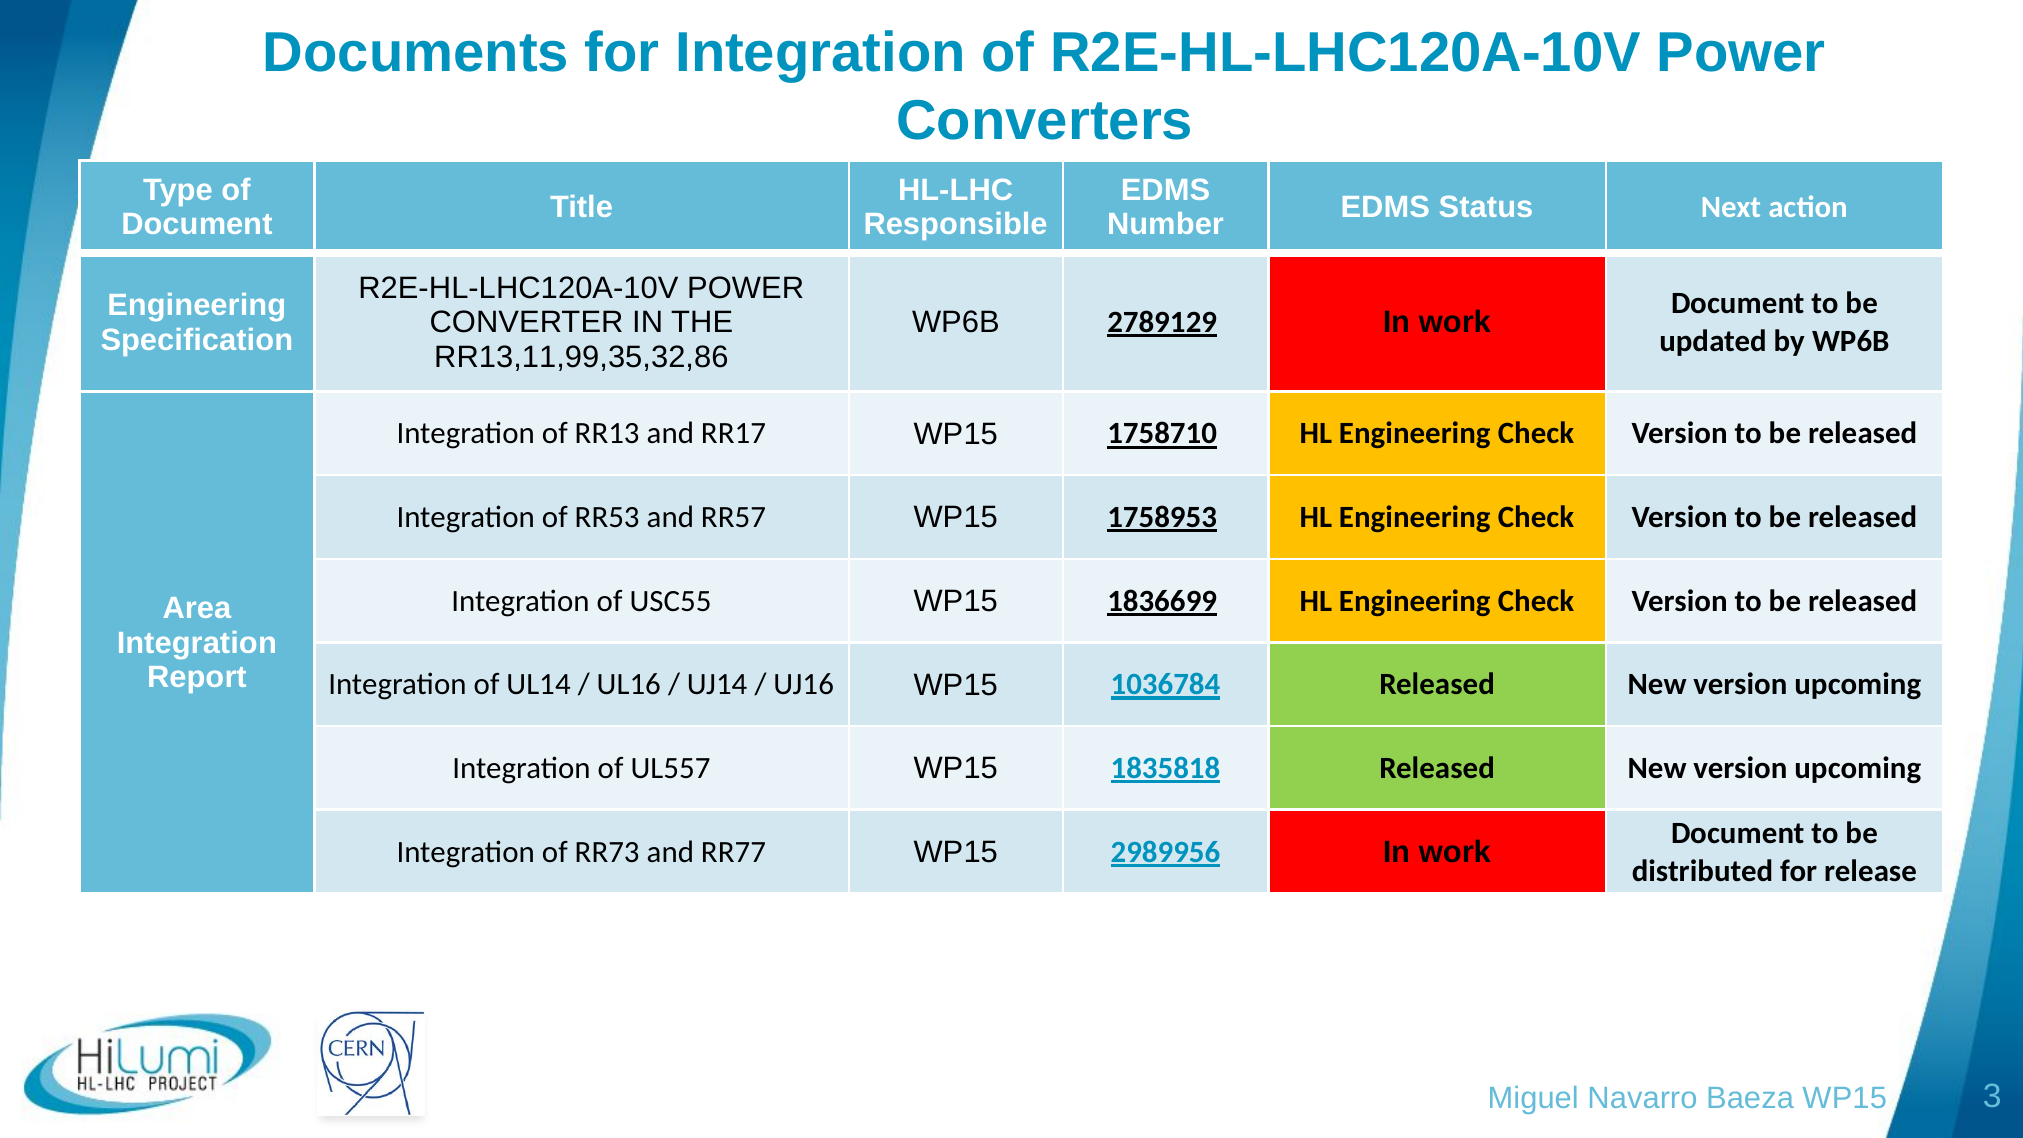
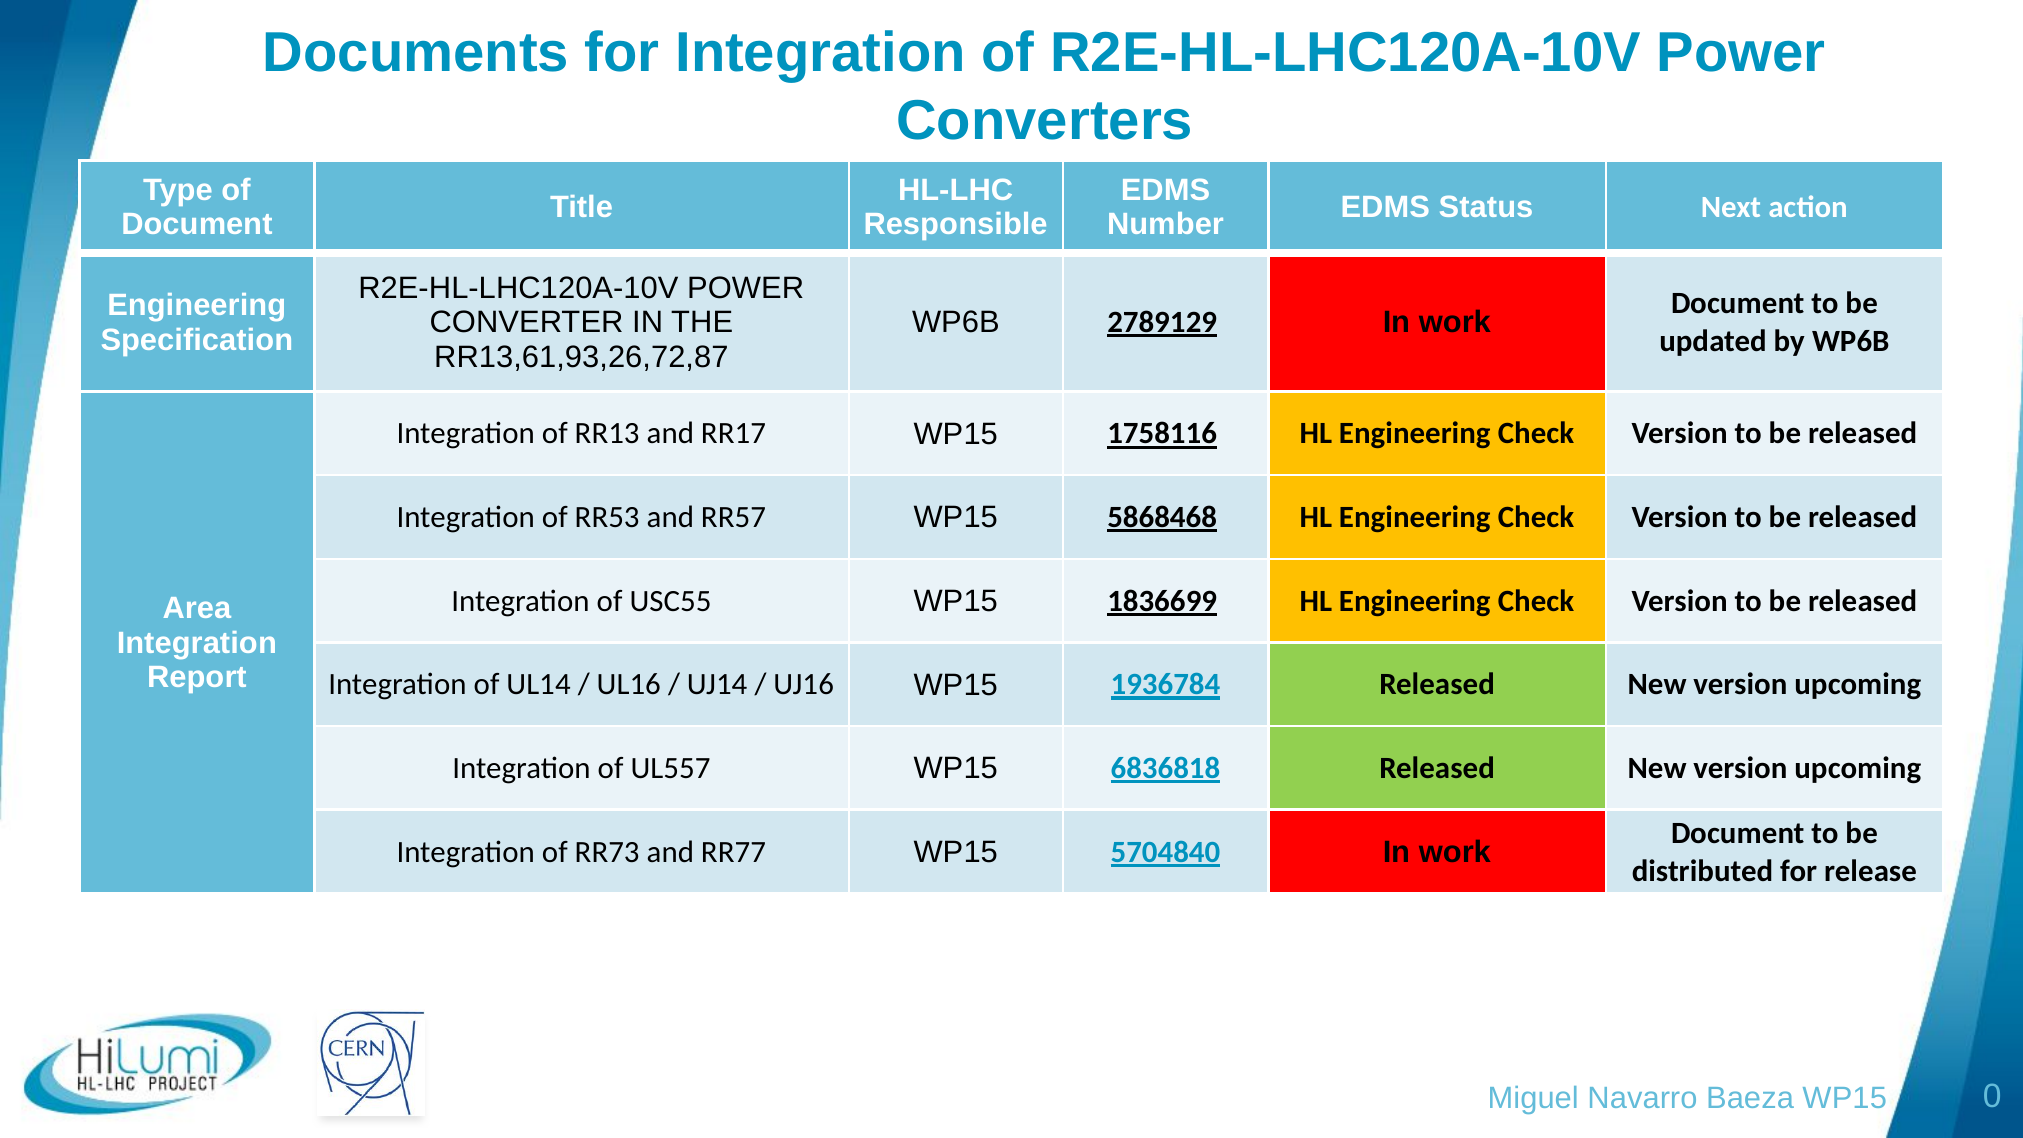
RR13,11,99,35,32,86: RR13,11,99,35,32,86 -> RR13,61,93,26,72,87 (581, 357)
1758710: 1758710 -> 1758116 (1162, 434)
1758953: 1758953 -> 5868468 (1162, 517)
1036784: 1036784 -> 1936784 (1165, 685)
1835818: 1835818 -> 6836818 (1165, 768)
2989956: 2989956 -> 5704840 (1165, 852)
3: 3 -> 0 (1992, 1096)
